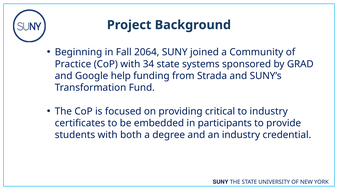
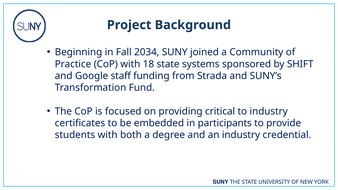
2064: 2064 -> 2034 (147, 52)
34: 34 -> 18 (148, 64)
GRAD: GRAD -> SHIFT (300, 64)
help: help -> staff (121, 76)
